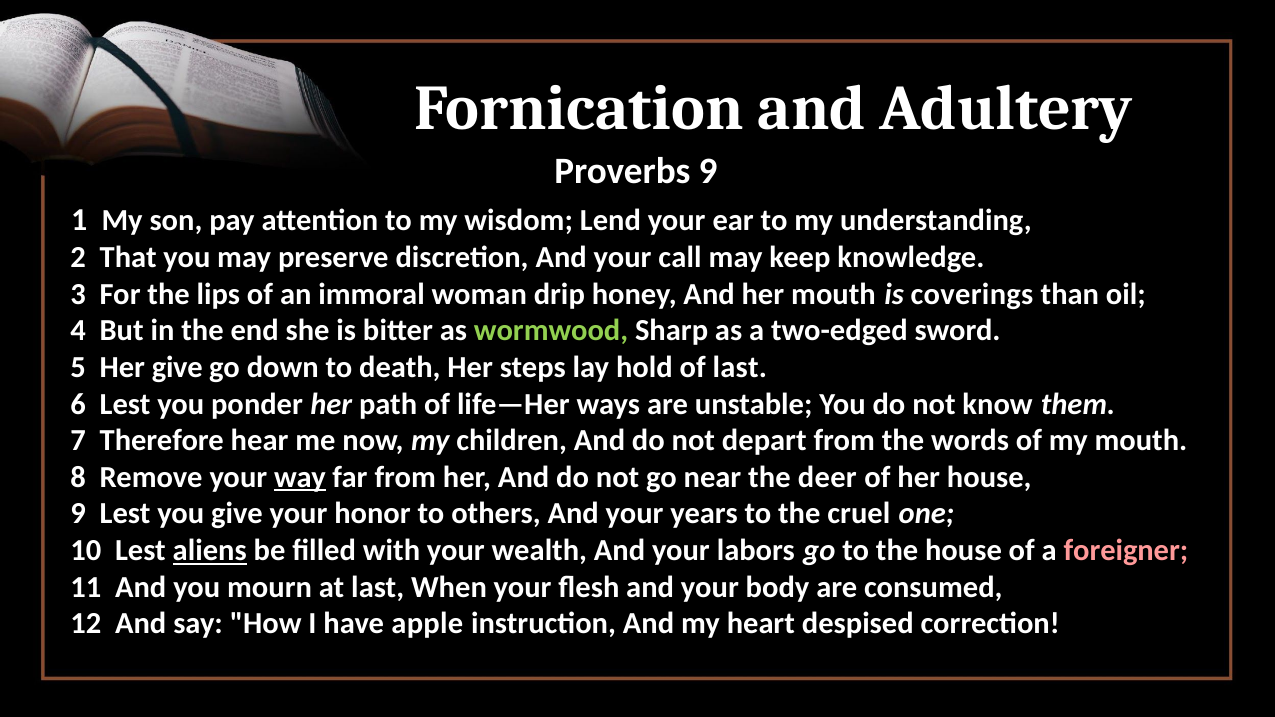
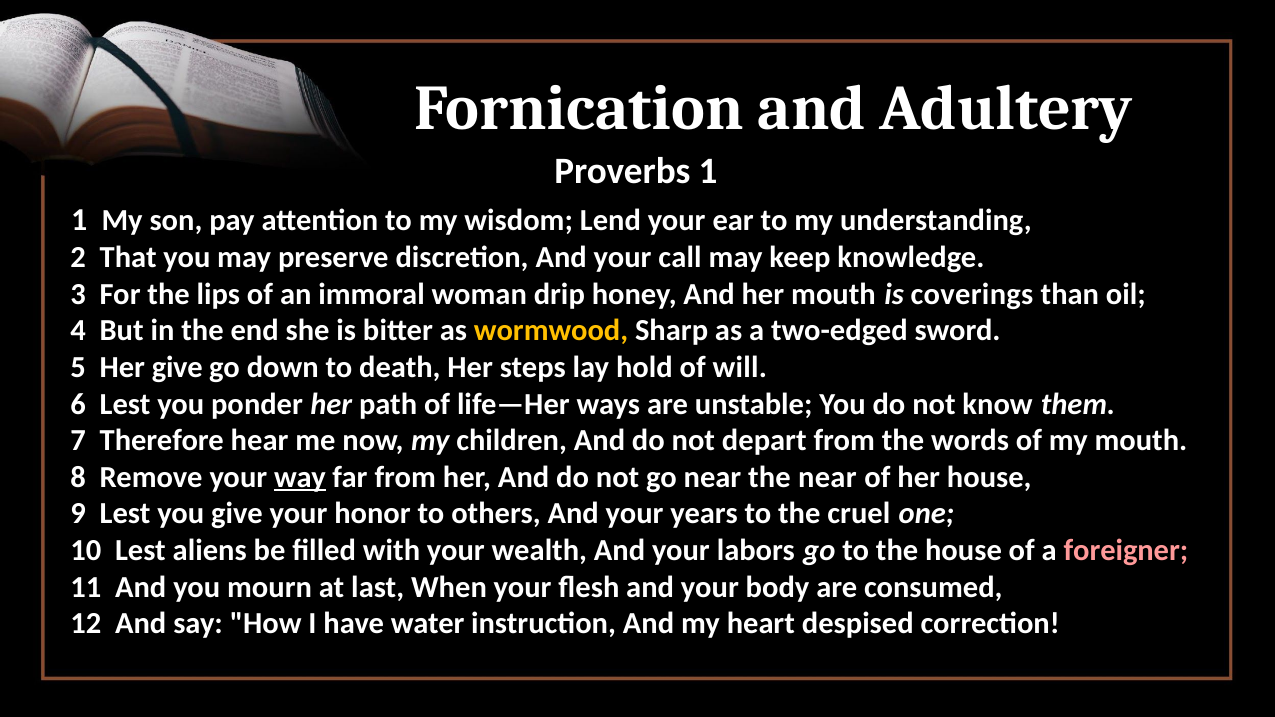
Proverbs 9: 9 -> 1 (708, 171)
wormwood colour: light green -> yellow (551, 331)
of last: last -> will (740, 367)
the deer: deer -> near (827, 477)
aliens underline: present -> none (210, 551)
apple: apple -> water (428, 624)
